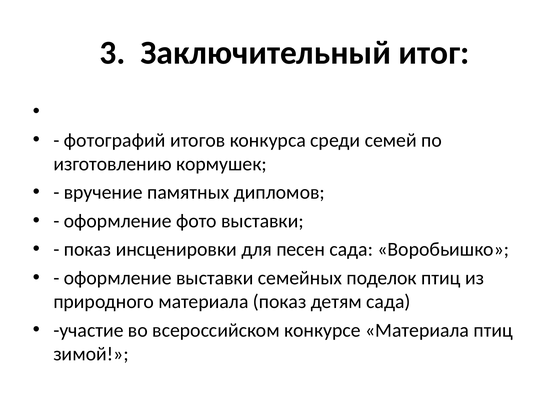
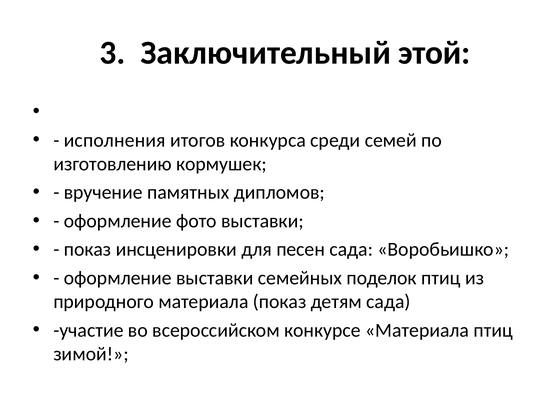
итог: итог -> этой (434, 53)
фотографий: фотографий -> исполнения (115, 140)
